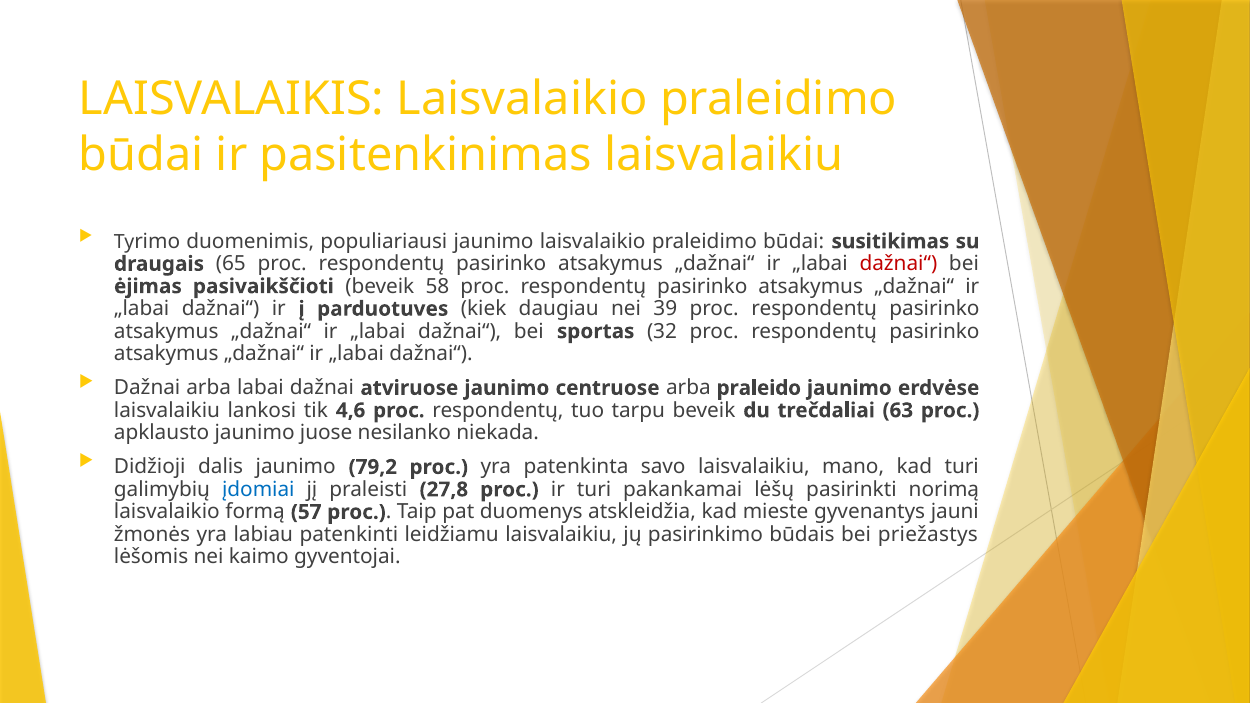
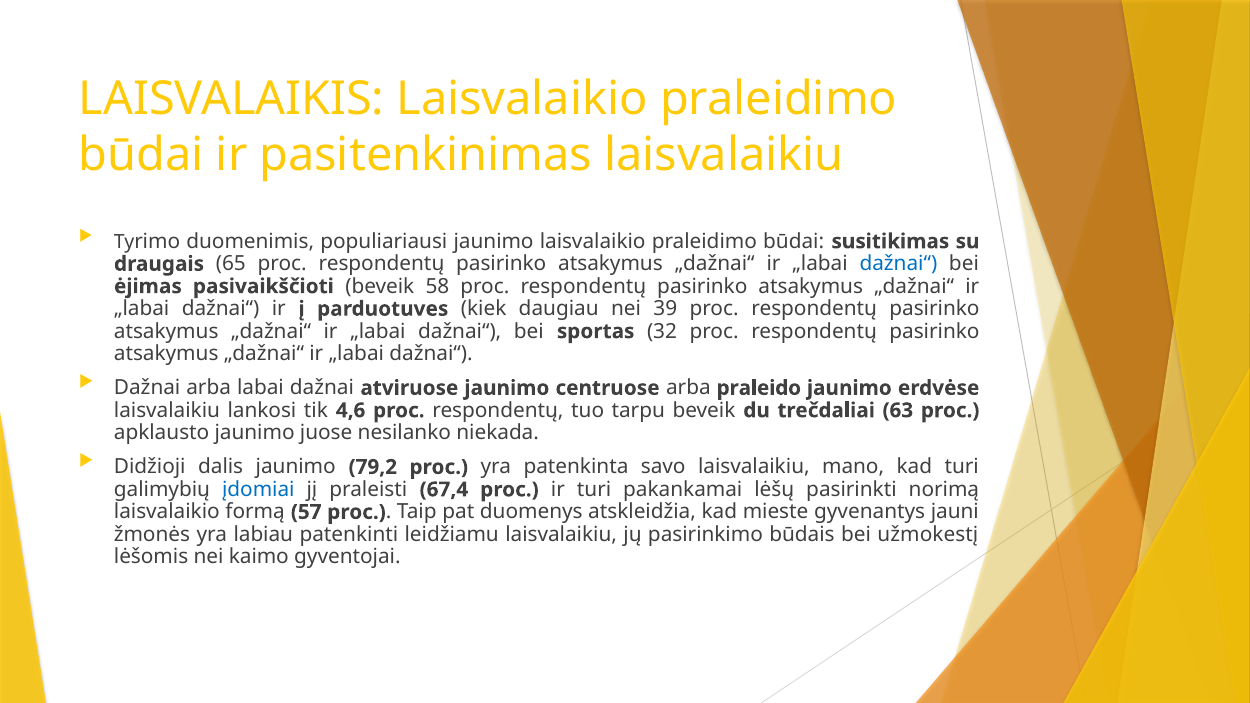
dažnai“ colour: red -> blue (898, 264)
27,8: 27,8 -> 67,4 (444, 490)
priežastys: priežastys -> užmokestį (928, 535)
